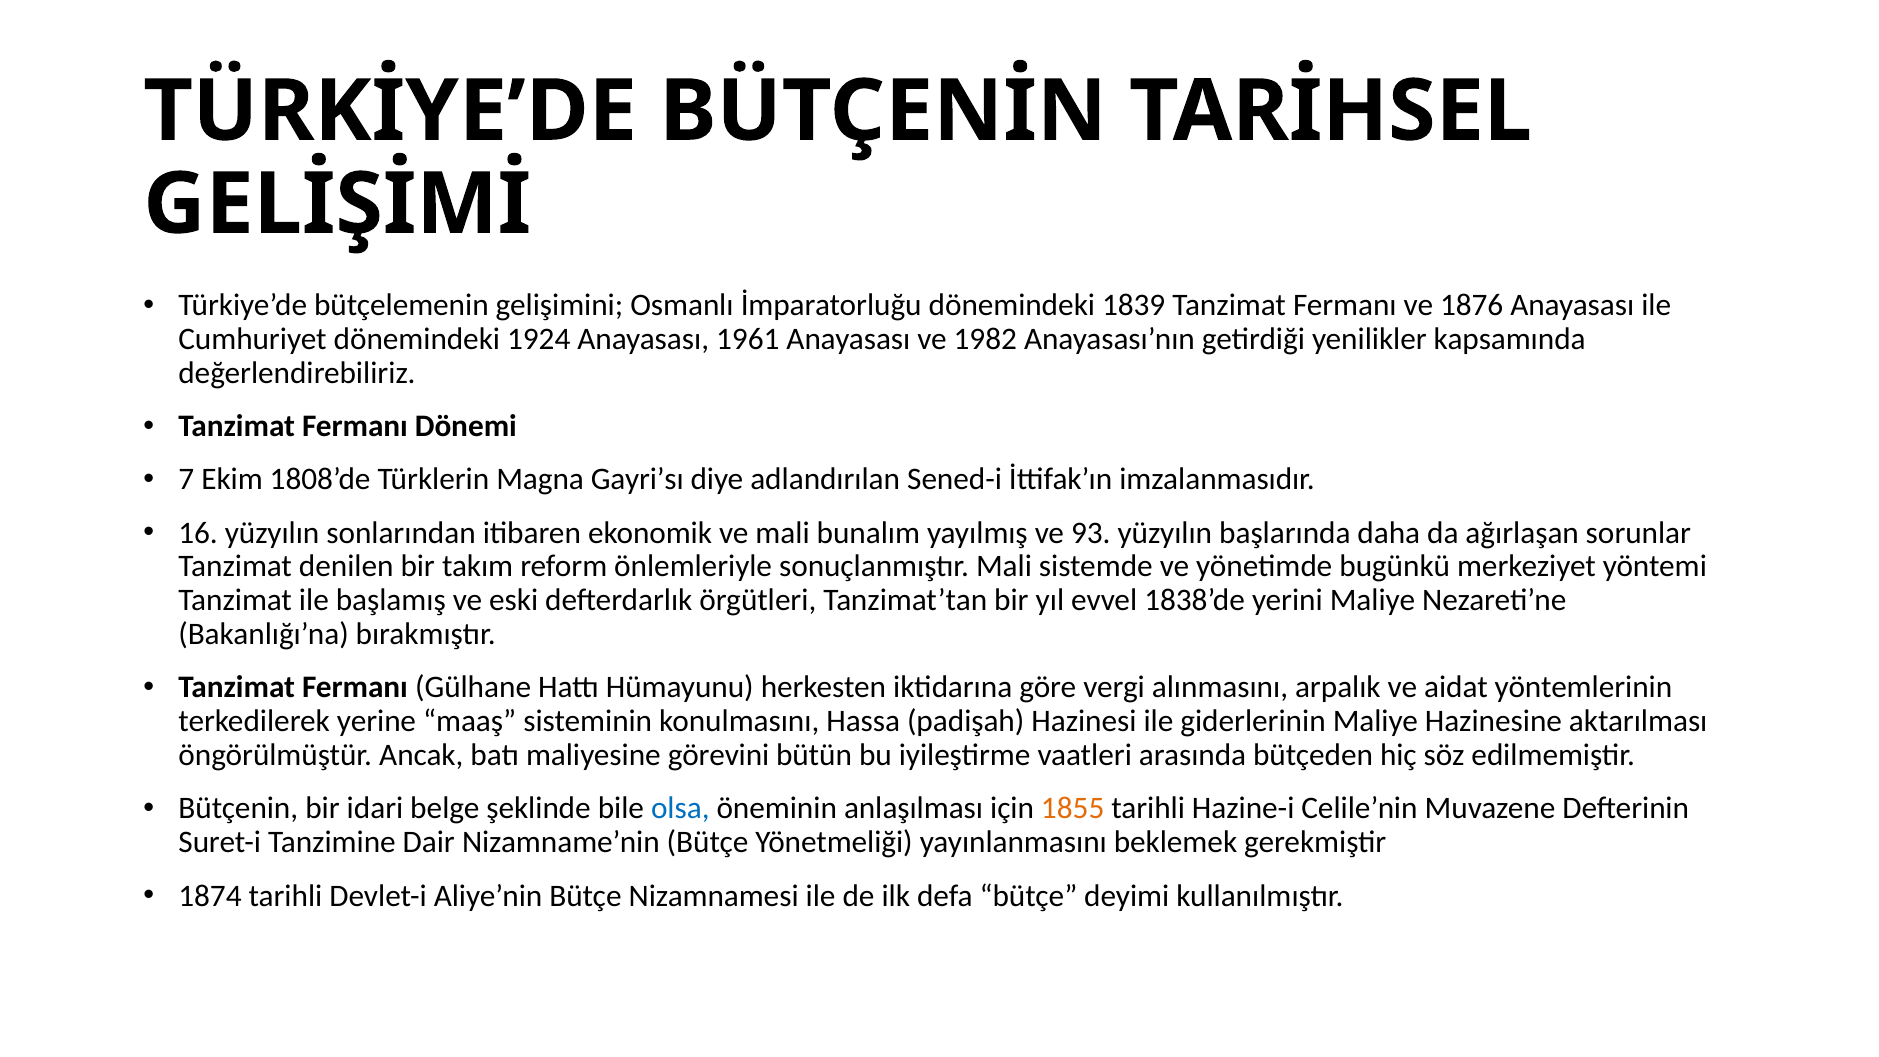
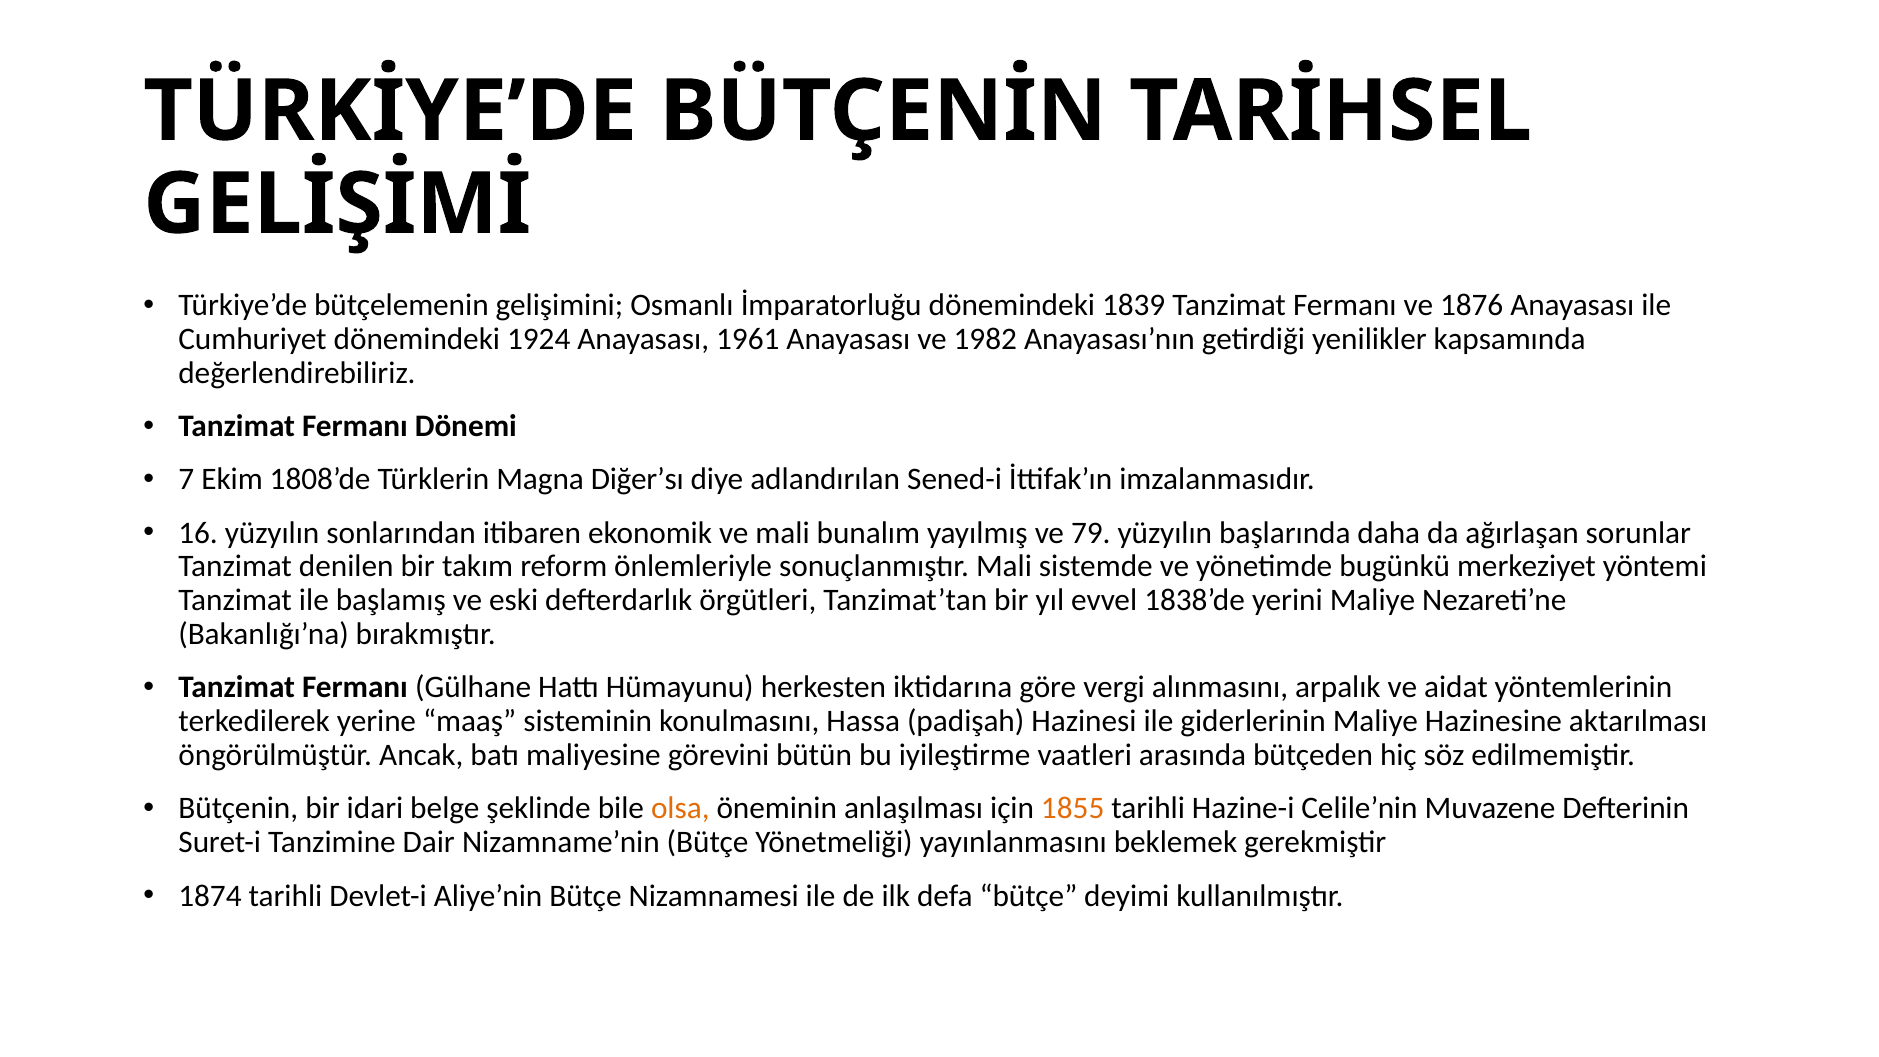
Gayri’sı: Gayri’sı -> Diğer’sı (637, 479)
93: 93 -> 79 (1091, 533)
olsa colour: blue -> orange (680, 808)
